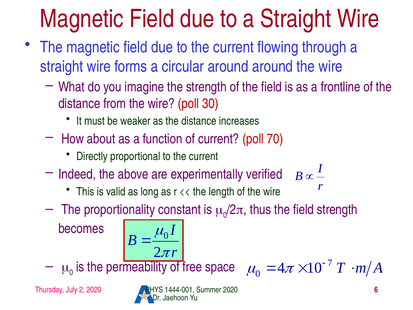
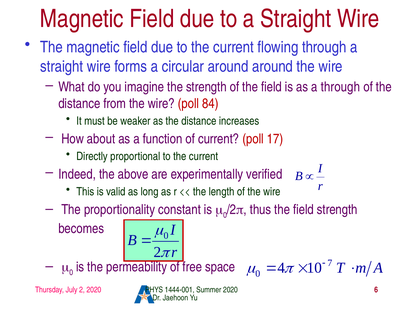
a frontline: frontline -> through (340, 87)
30: 30 -> 84 (210, 104)
70: 70 -> 17 (275, 139)
